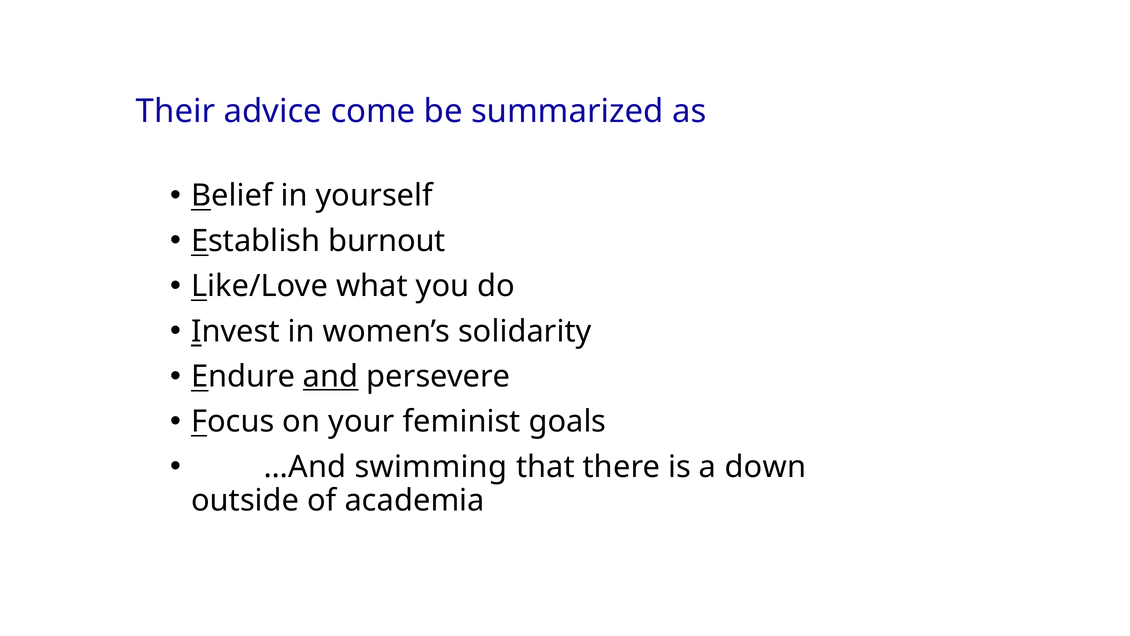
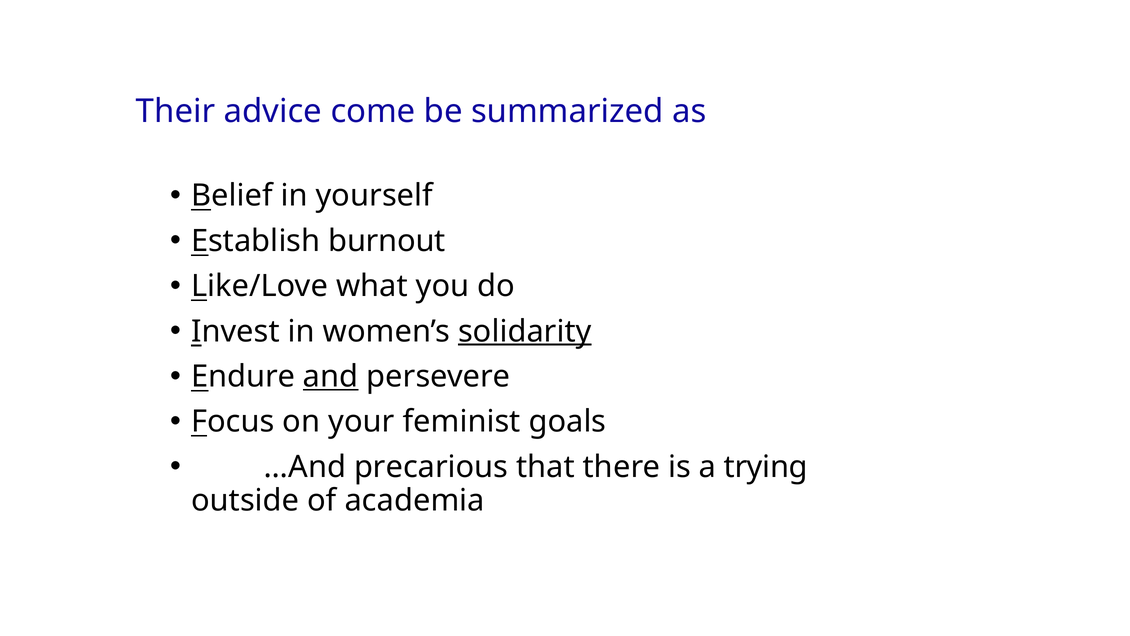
solidarity underline: none -> present (525, 331)
swimming: swimming -> precarious (431, 467)
down: down -> trying (766, 467)
